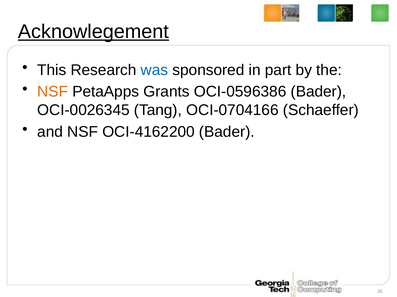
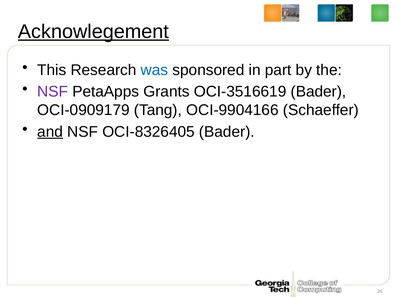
NSF colour: orange -> purple (53, 92)
OCI-0596386: OCI-0596386 -> OCI-3516619 (240, 92)
OCI-0026345: OCI-0026345 -> OCI-0909179 (83, 110)
OCI-0704166: OCI-0704166 -> OCI-9904166 (232, 110)
and underline: none -> present (50, 132)
OCI-4162200: OCI-4162200 -> OCI-8326405 (149, 132)
